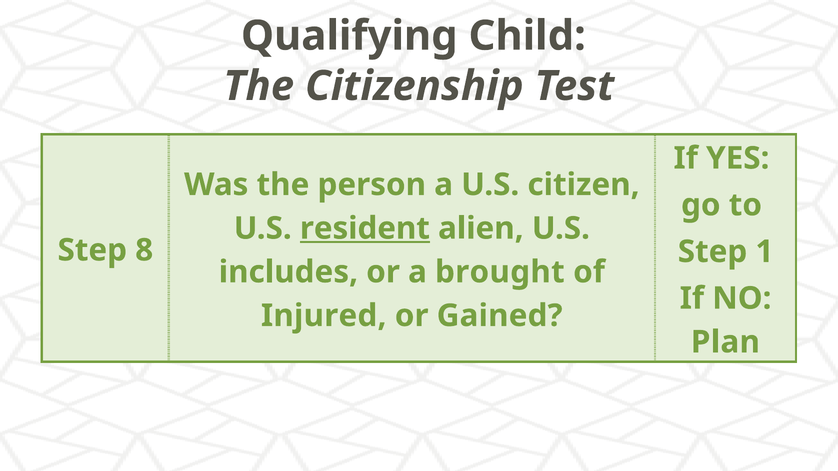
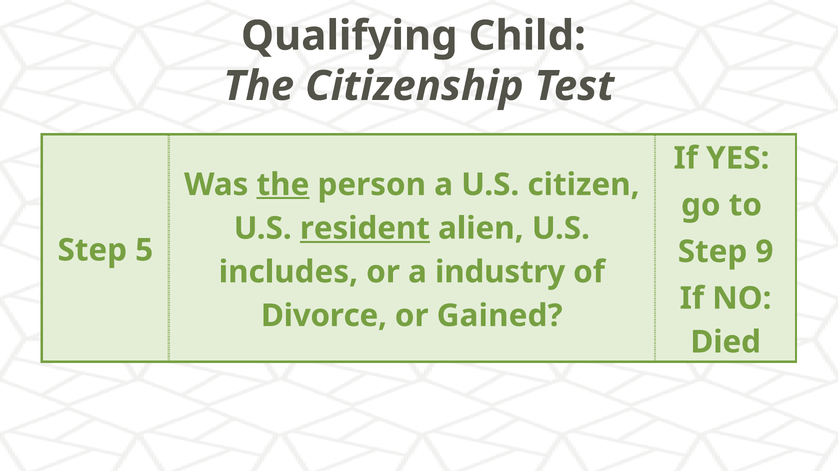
the underline: none -> present (283, 185)
8: 8 -> 5 (144, 250)
1: 1 -> 9 (764, 252)
brought: brought -> industry (500, 272)
Injured: Injured -> Divorce (324, 316)
Plan: Plan -> Died (726, 342)
